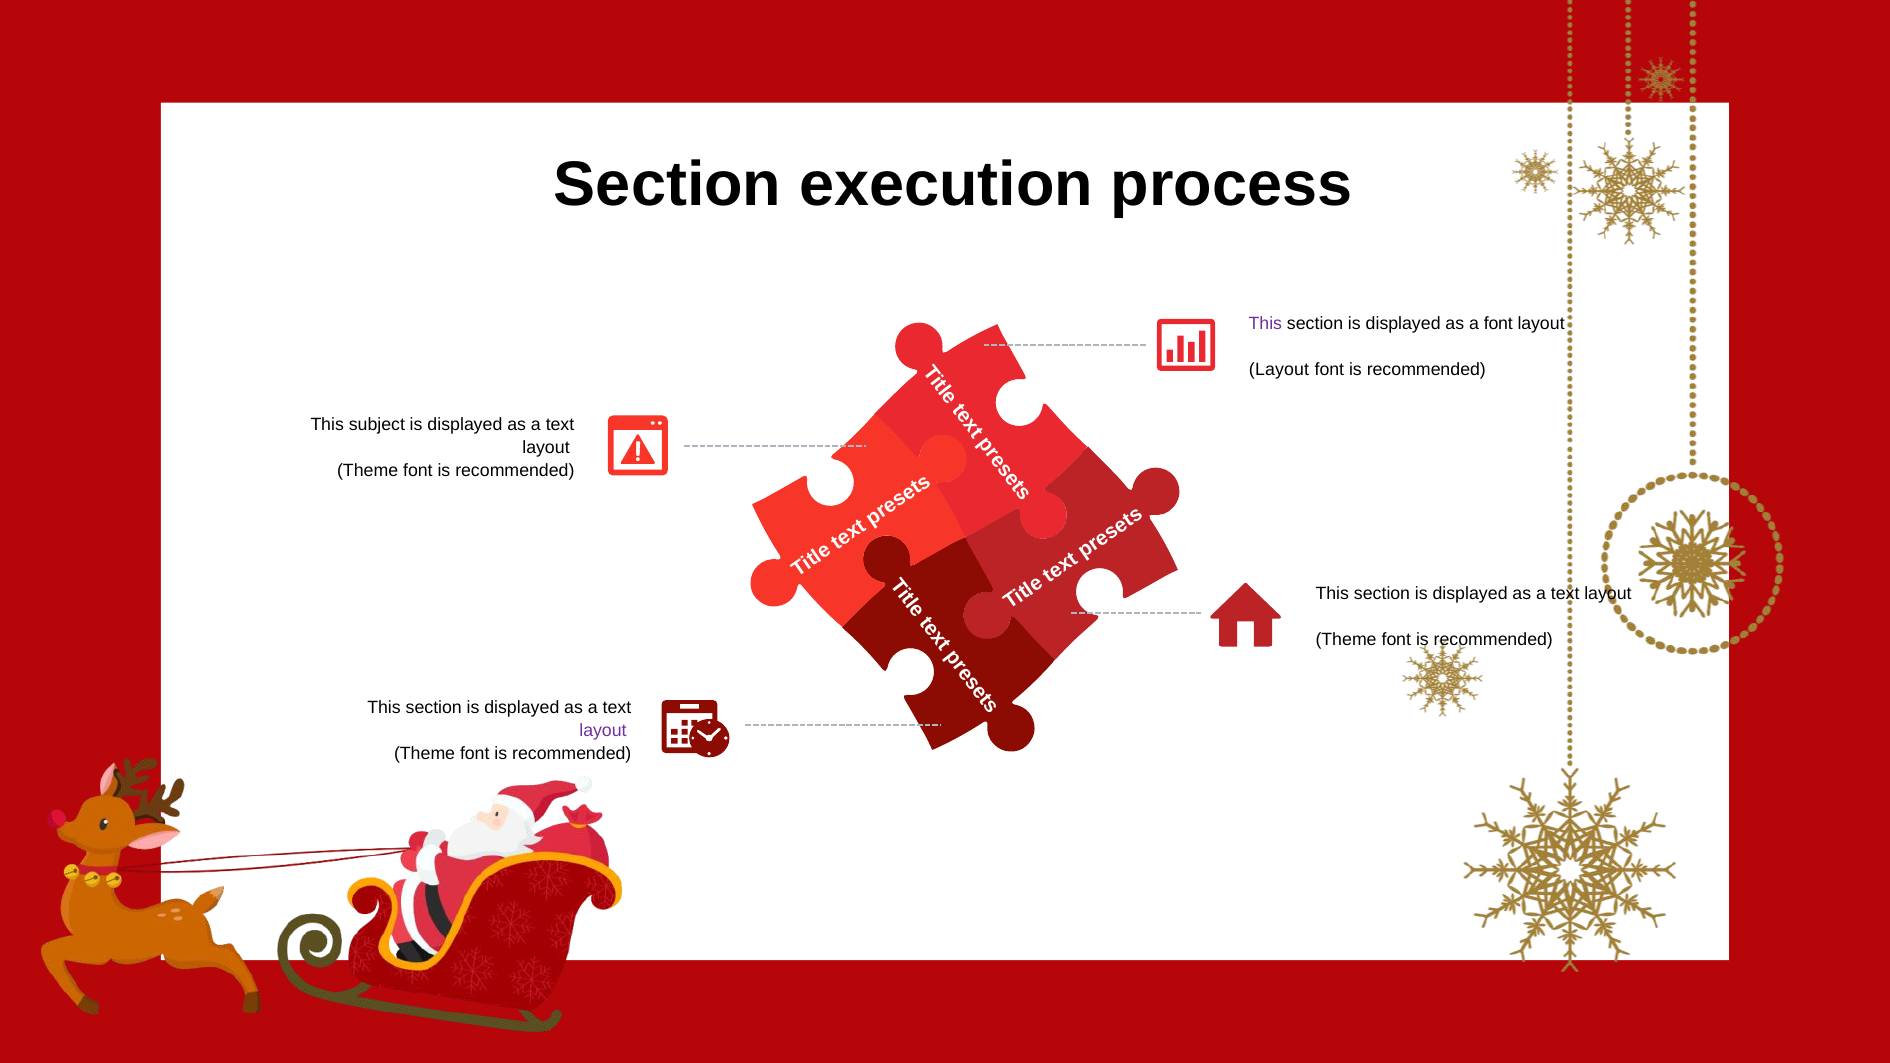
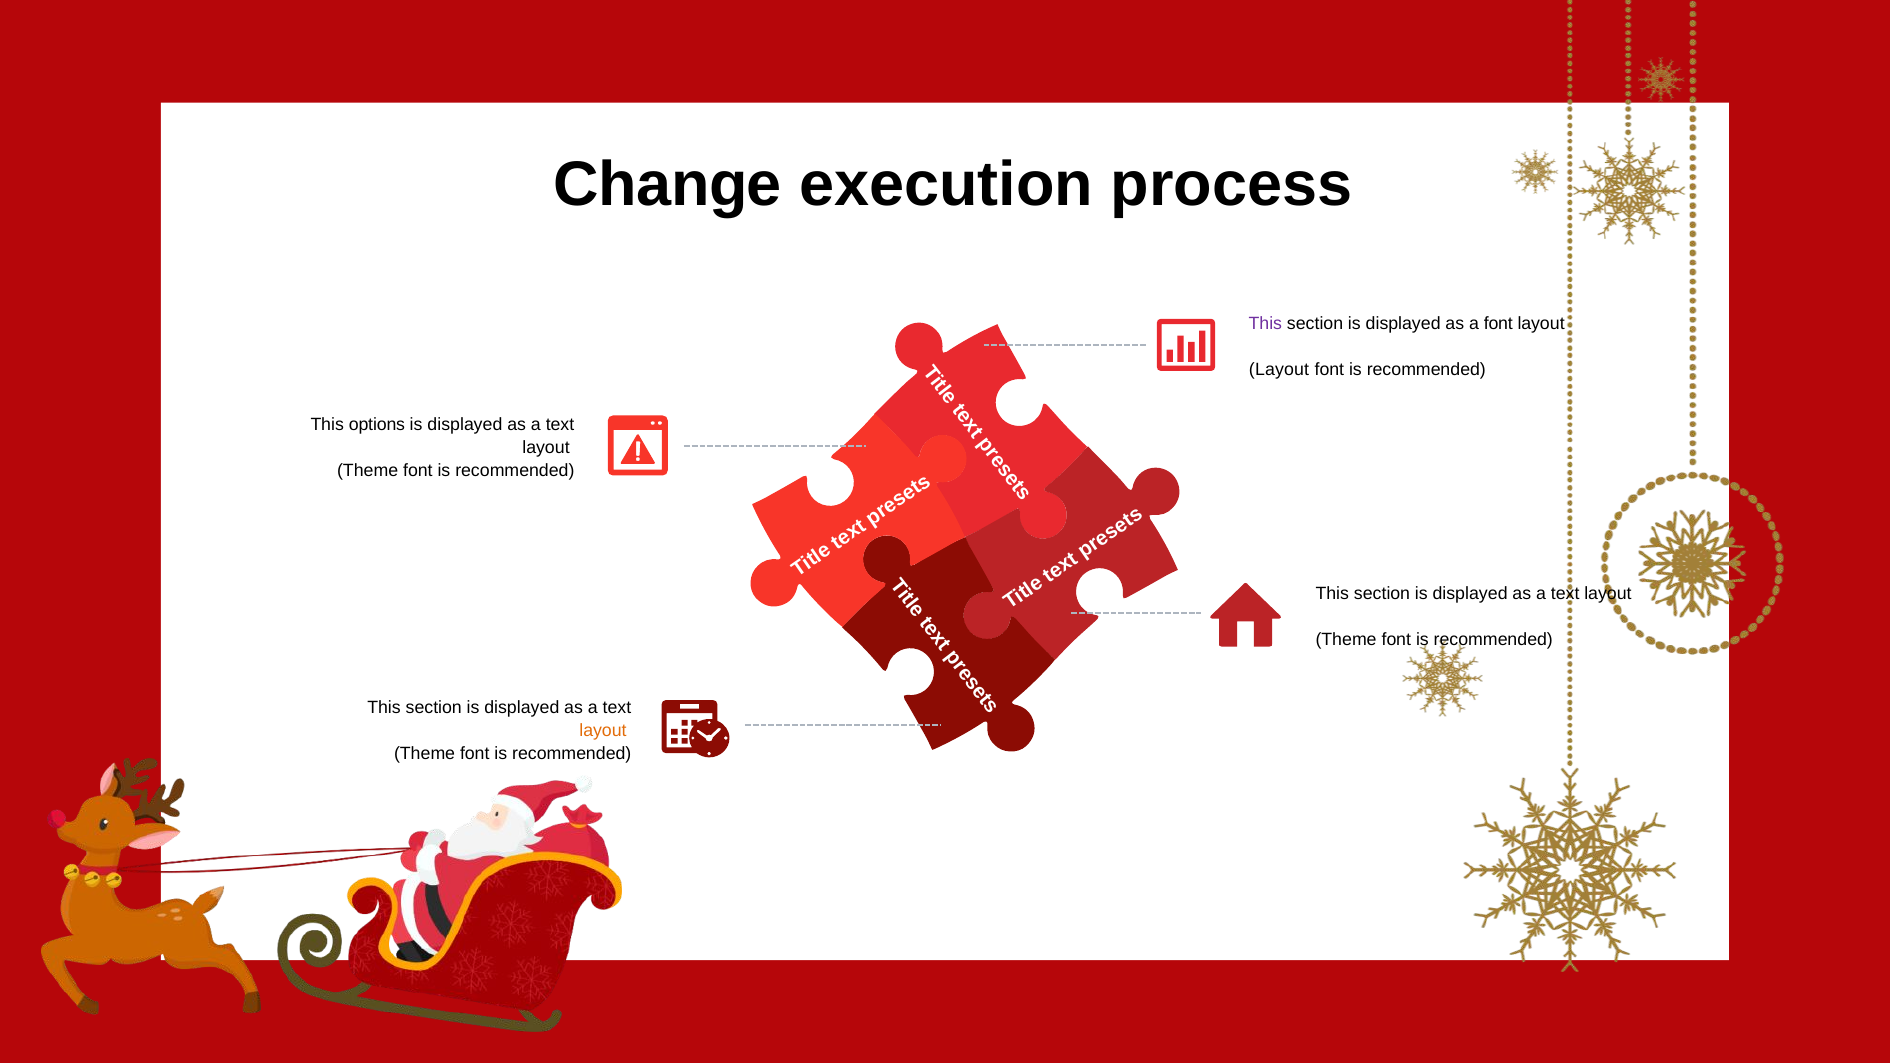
Section: Section -> Change (668, 185)
subject: subject -> options (377, 425)
layout colour: purple -> orange (603, 731)
